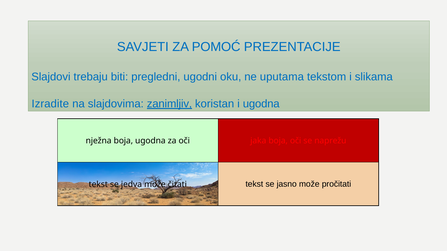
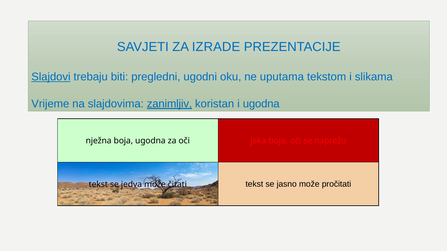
POMOĆ: POMOĆ -> IZRADE (216, 47)
Slajdovi underline: none -> present (51, 77)
Izradite: Izradite -> Vrijeme (50, 104)
